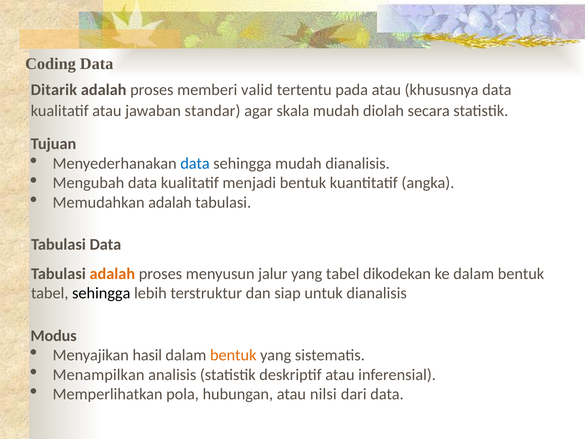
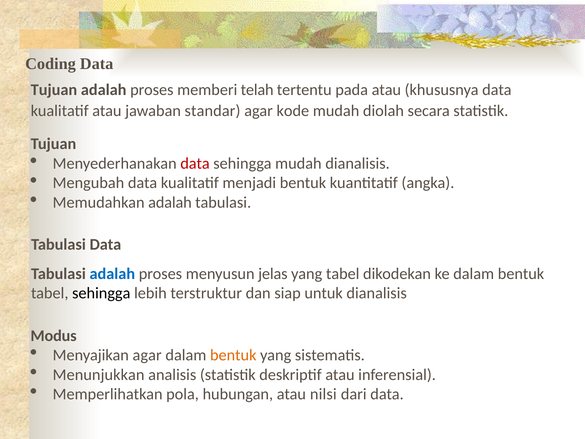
Ditarik: Ditarik -> Tujuan (54, 90)
valid: valid -> telah (257, 90)
skala: skala -> kode (293, 111)
data colour: blue -> red (195, 163)
adalah colour: orange -> blue (112, 274)
jalur: jalur -> jelas (273, 274)
Menyajikan hasil: hasil -> agar (147, 355)
Menampilkan: Menampilkan -> Menunjukkan (99, 375)
